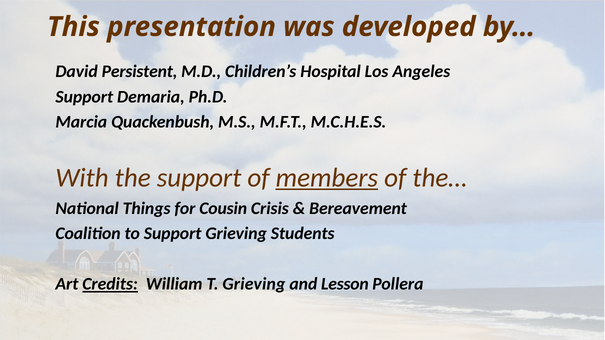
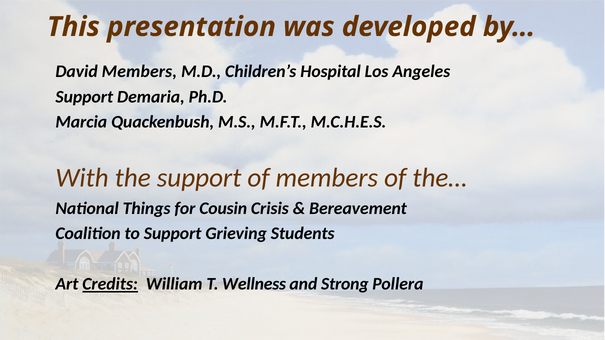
David Persistent: Persistent -> Members (139, 72)
members underline: present -> none (327, 178)
T Grieving: Grieving -> Wellness (254, 284)
Lesson: Lesson -> Strong (345, 284)
